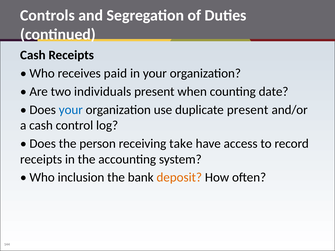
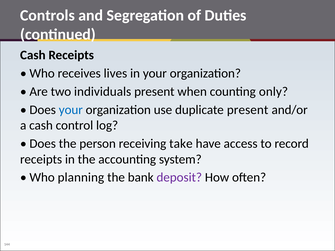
paid: paid -> lives (115, 73)
date: date -> only (273, 92)
inclusion: inclusion -> planning (81, 178)
deposit colour: orange -> purple (179, 178)
